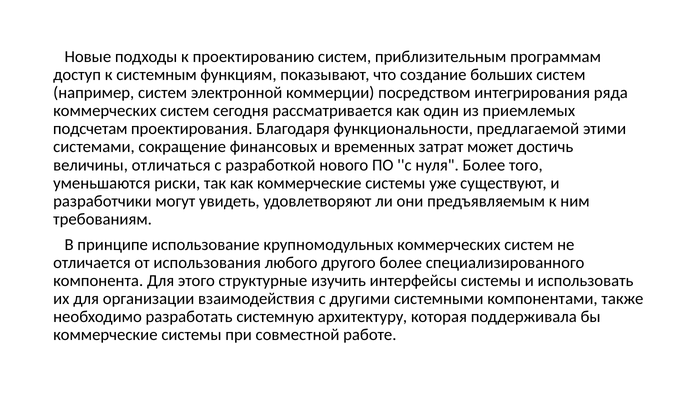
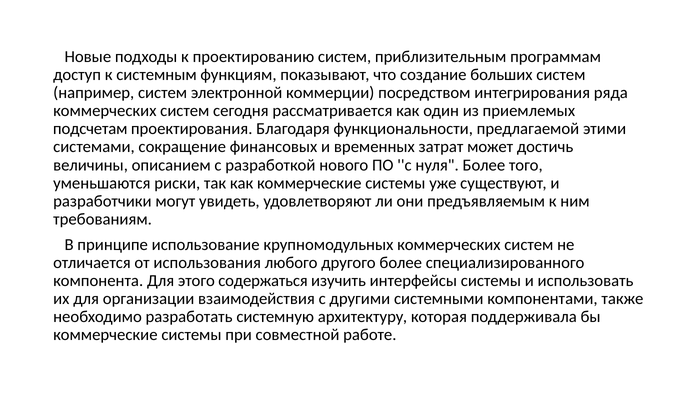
отличаться: отличаться -> описанием (171, 165)
структурные: структурные -> содержаться (263, 280)
